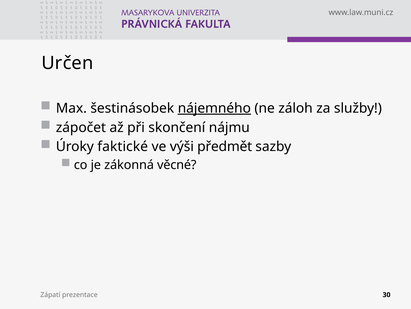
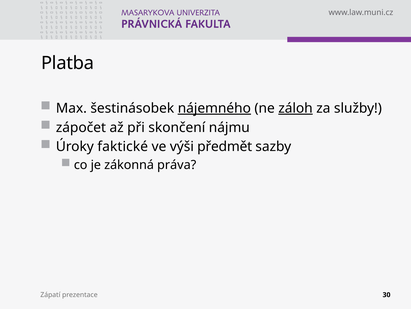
Určen: Určen -> Platba (68, 63)
záloh underline: none -> present (296, 108)
věcné: věcné -> práva (177, 165)
